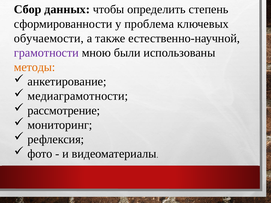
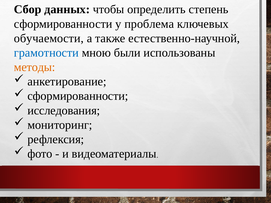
грамотности colour: purple -> blue (46, 53)
медиаграмотности: медиаграмотности -> сформированности (78, 96)
рассмотрение: рассмотрение -> исследования (64, 111)
